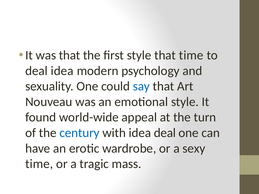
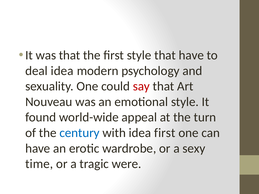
that time: time -> have (191, 55)
say colour: blue -> red (141, 86)
idea deal: deal -> first (165, 133)
mass: mass -> were (127, 164)
